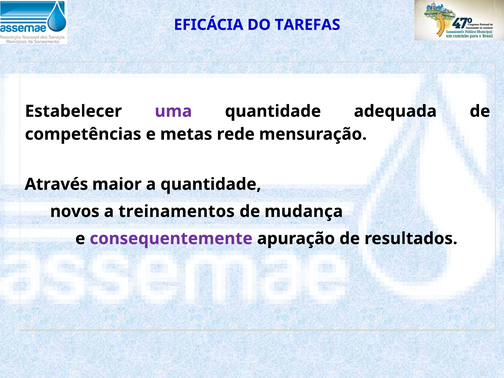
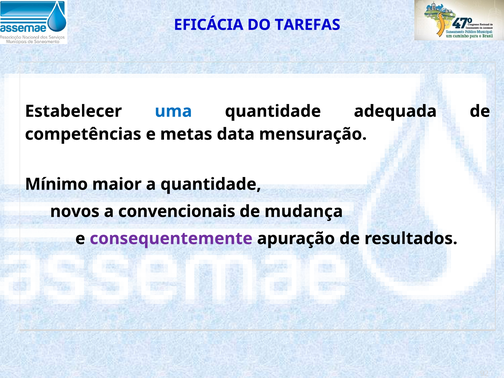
uma colour: purple -> blue (173, 111)
rede: rede -> data (236, 134)
Através: Através -> Mínimo (56, 184)
treinamentos: treinamentos -> convencionais (177, 211)
